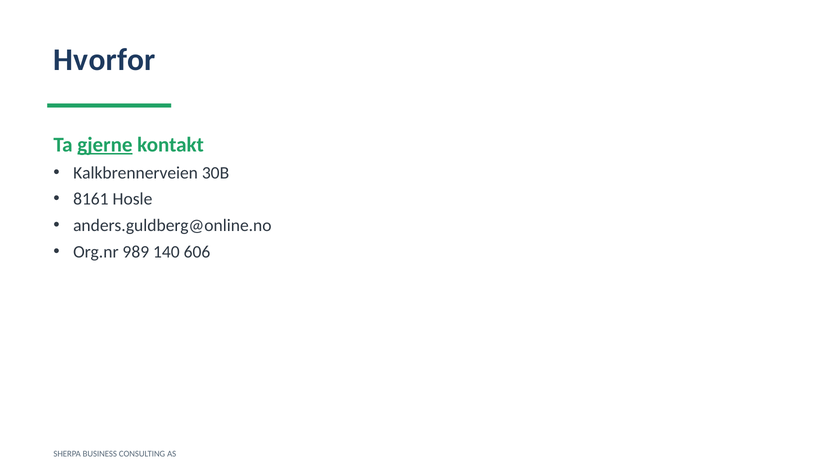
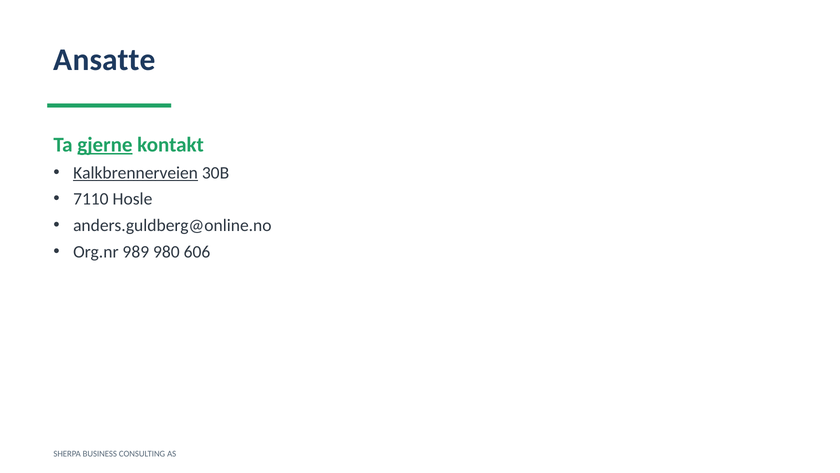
Hvorfor: Hvorfor -> Ansatte (105, 60)
Kalkbrennerveien underline: none -> present (136, 173)
8161: 8161 -> 7110 (91, 199)
140: 140 -> 980 (166, 252)
